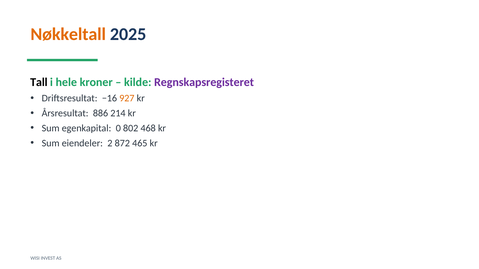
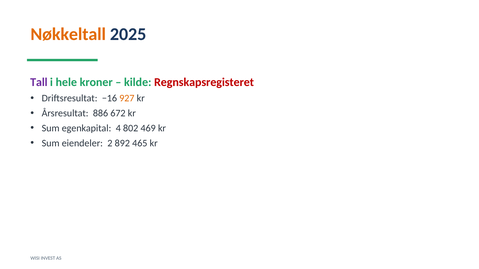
Tall colour: black -> purple (39, 82)
Regnskapsregisteret colour: purple -> red (204, 82)
214: 214 -> 672 (118, 113)
0: 0 -> 4 (118, 128)
468: 468 -> 469 (148, 128)
872: 872 -> 892 (122, 143)
